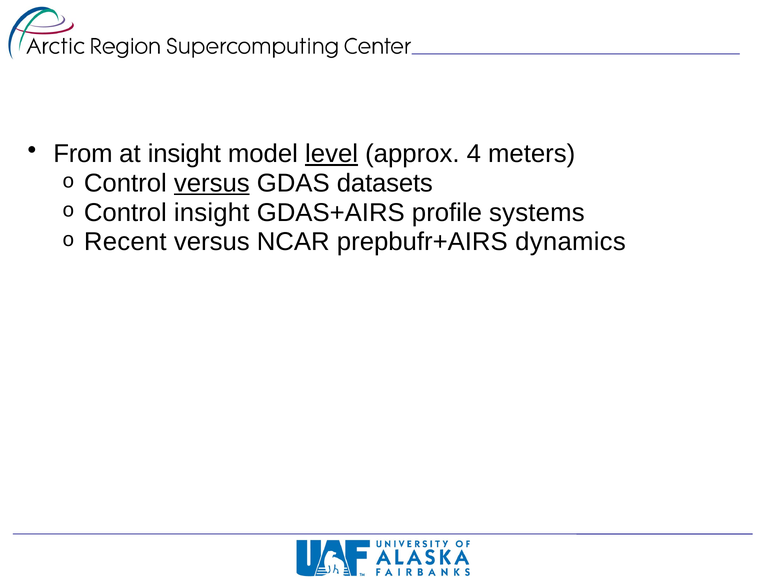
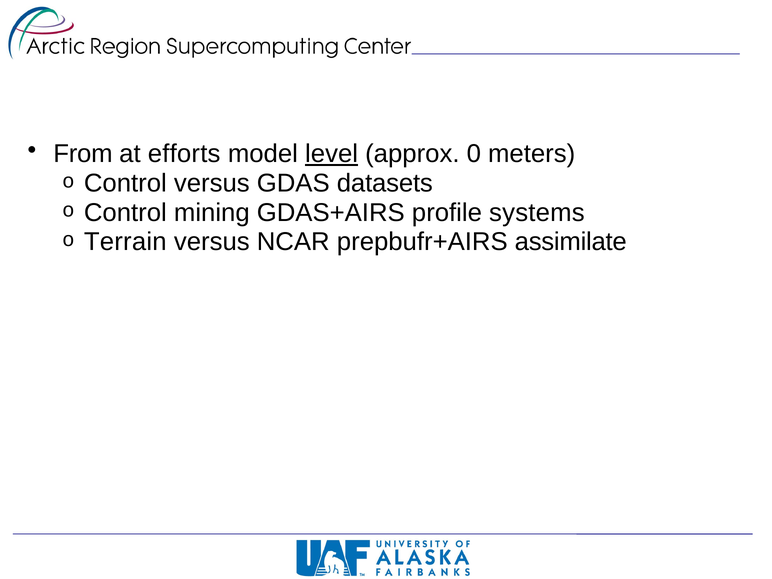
at insight: insight -> efforts (184, 154)
4: 4 -> 0 (474, 154)
versus underline: present -> none (212, 183)
Control insight: insight -> mining (212, 213)
Recent: Recent -> Terrain (125, 242)
dynamics: dynamics -> assimilate (571, 242)
